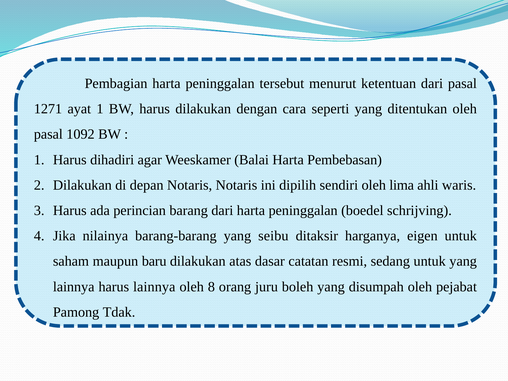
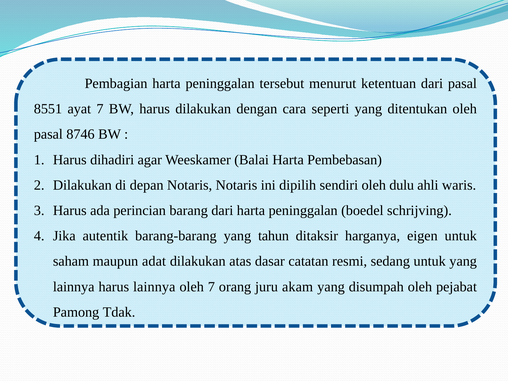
1271: 1271 -> 8551 (48, 109)
ayat 1: 1 -> 7 (100, 109)
1092: 1092 -> 8746 (81, 134)
lima: lima -> dulu (402, 185)
nilainya: nilainya -> autentik (105, 236)
seibu: seibu -> tahun (274, 236)
baru: baru -> adat (154, 261)
oleh 8: 8 -> 7 (211, 287)
boleh: boleh -> akam (298, 287)
